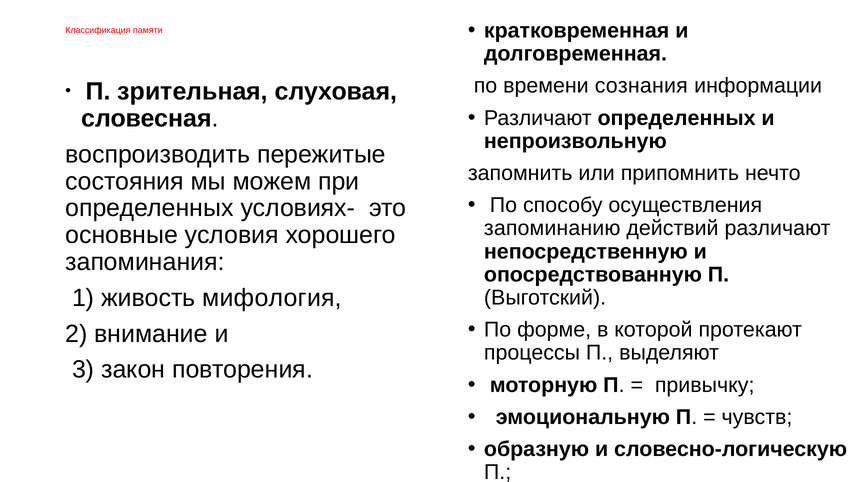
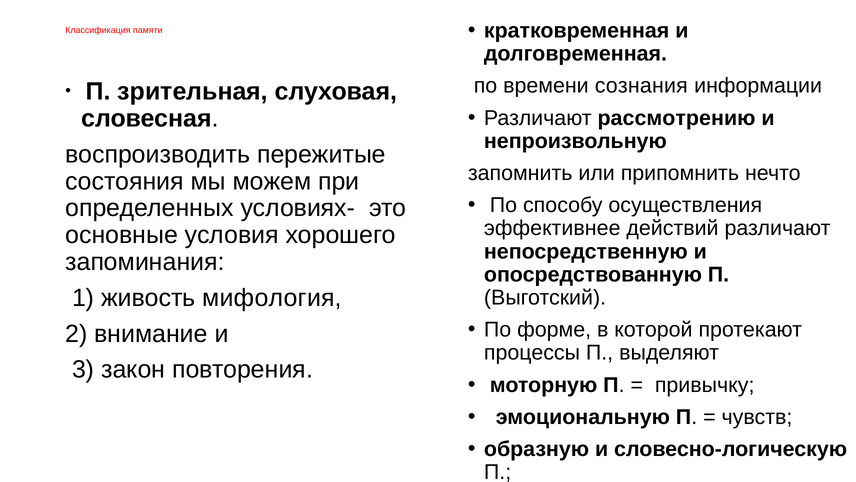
Различают определенных: определенных -> рассмотрению (677, 118)
запоминанию: запоминанию -> эффективнее (552, 228)
